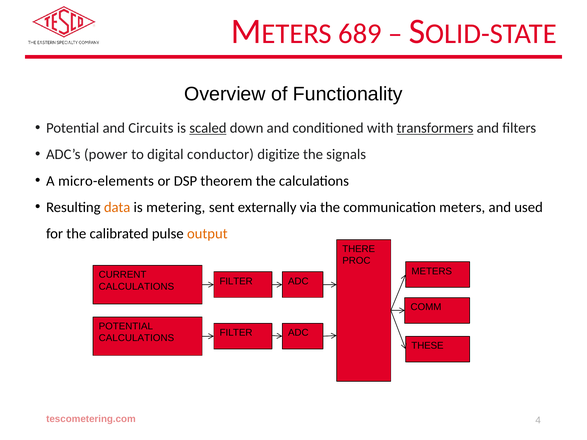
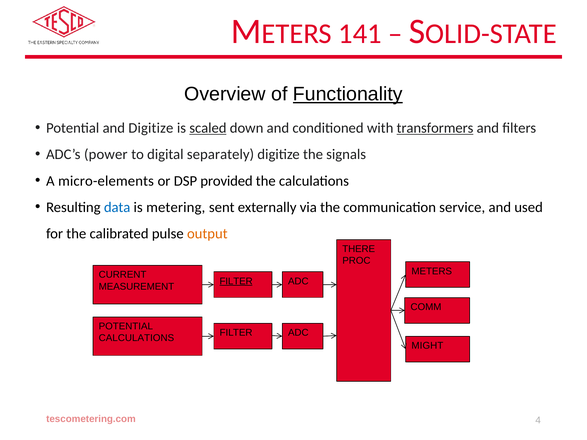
689: 689 -> 141 (360, 34)
Functionality underline: none -> present (348, 94)
and Circuits: Circuits -> Digitize (151, 128)
conductor: conductor -> separately (220, 155)
theorem: theorem -> provided (227, 181)
data colour: orange -> blue (117, 207)
communication meters: meters -> service (462, 207)
FILTER underline: none -> present (236, 281)
CALCULATIONS: CALCULATIONS -> MEASUREMENT (136, 287)
THESE: THESE -> MIGHT (427, 346)
